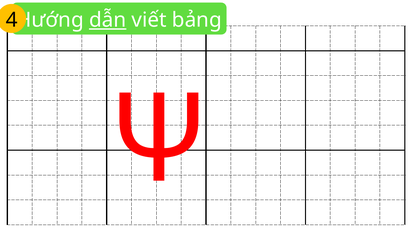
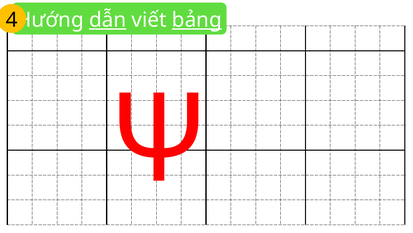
bảng underline: none -> present (197, 20)
